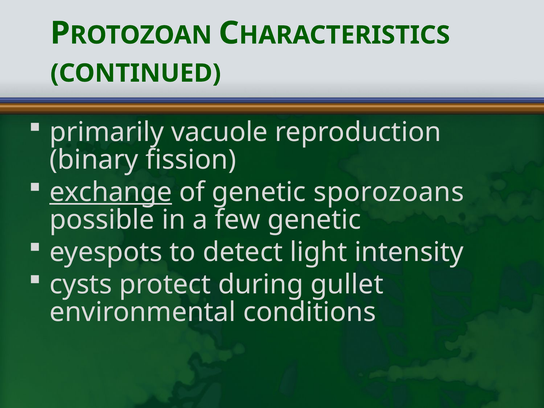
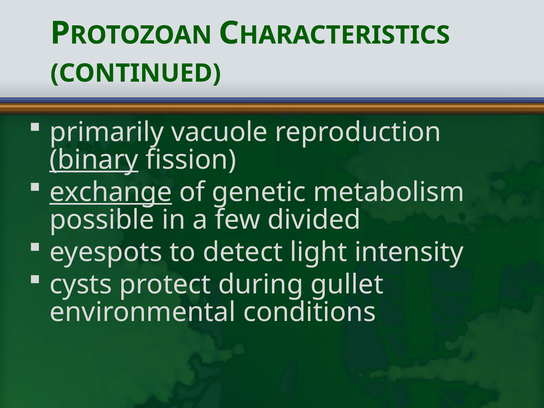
binary underline: none -> present (94, 160)
sporozoans: sporozoans -> metabolism (389, 192)
few genetic: genetic -> divided (314, 220)
